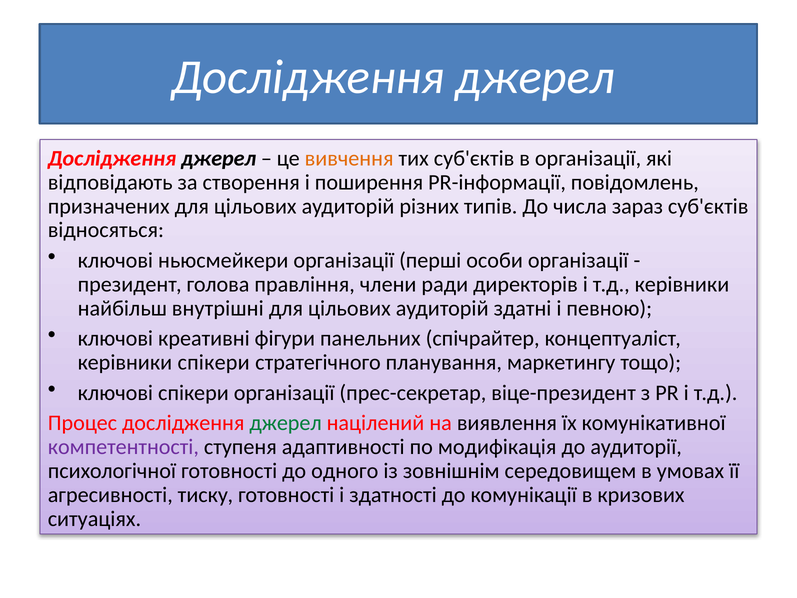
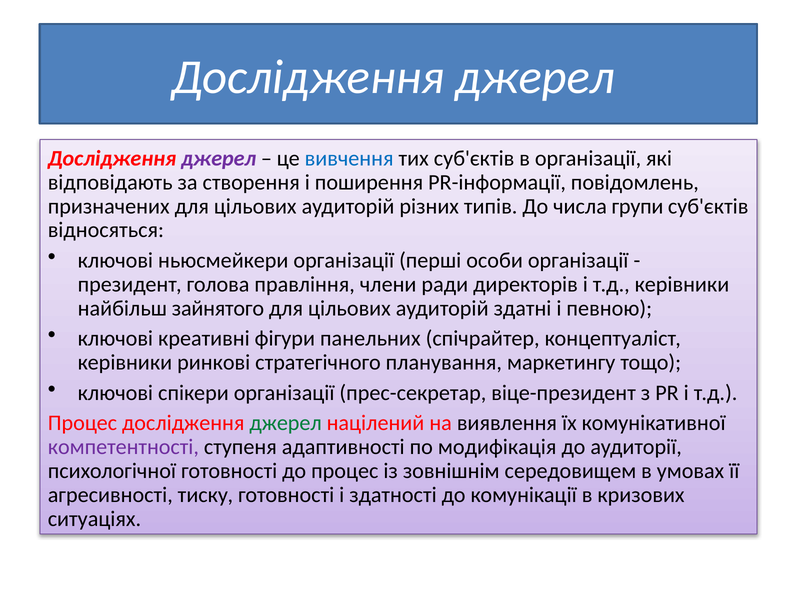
джерел colour: black -> purple (219, 158)
вивчення colour: orange -> blue (349, 158)
зараз: зараз -> групи (638, 206)
внутрішні: внутрішні -> зайнятого (218, 308)
керівники спікери: спікери -> ринкові (214, 362)
до одного: одного -> процес (345, 471)
